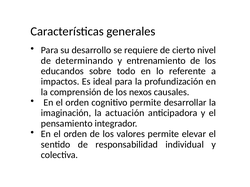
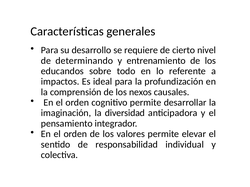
actuación: actuación -> diversidad (125, 113)
